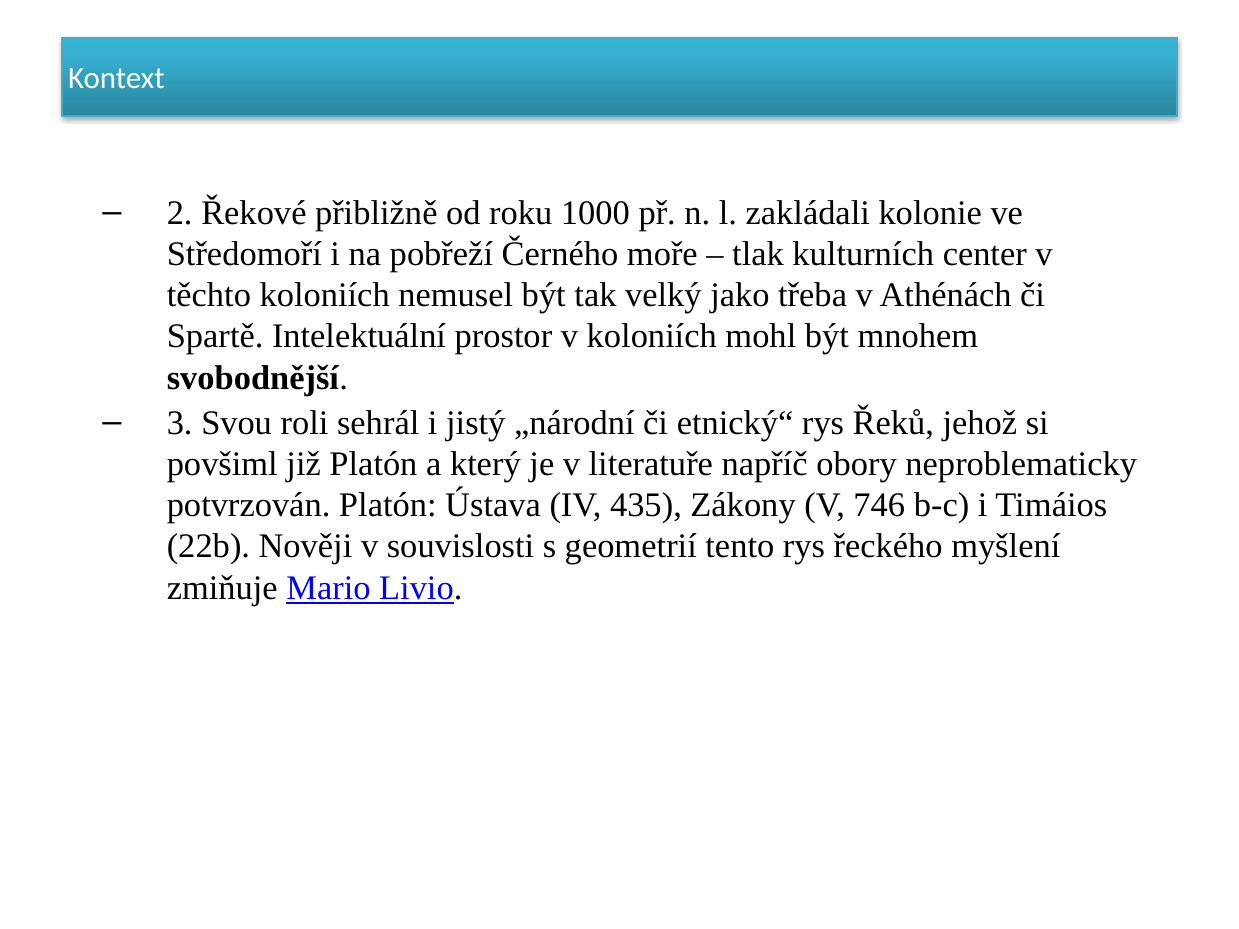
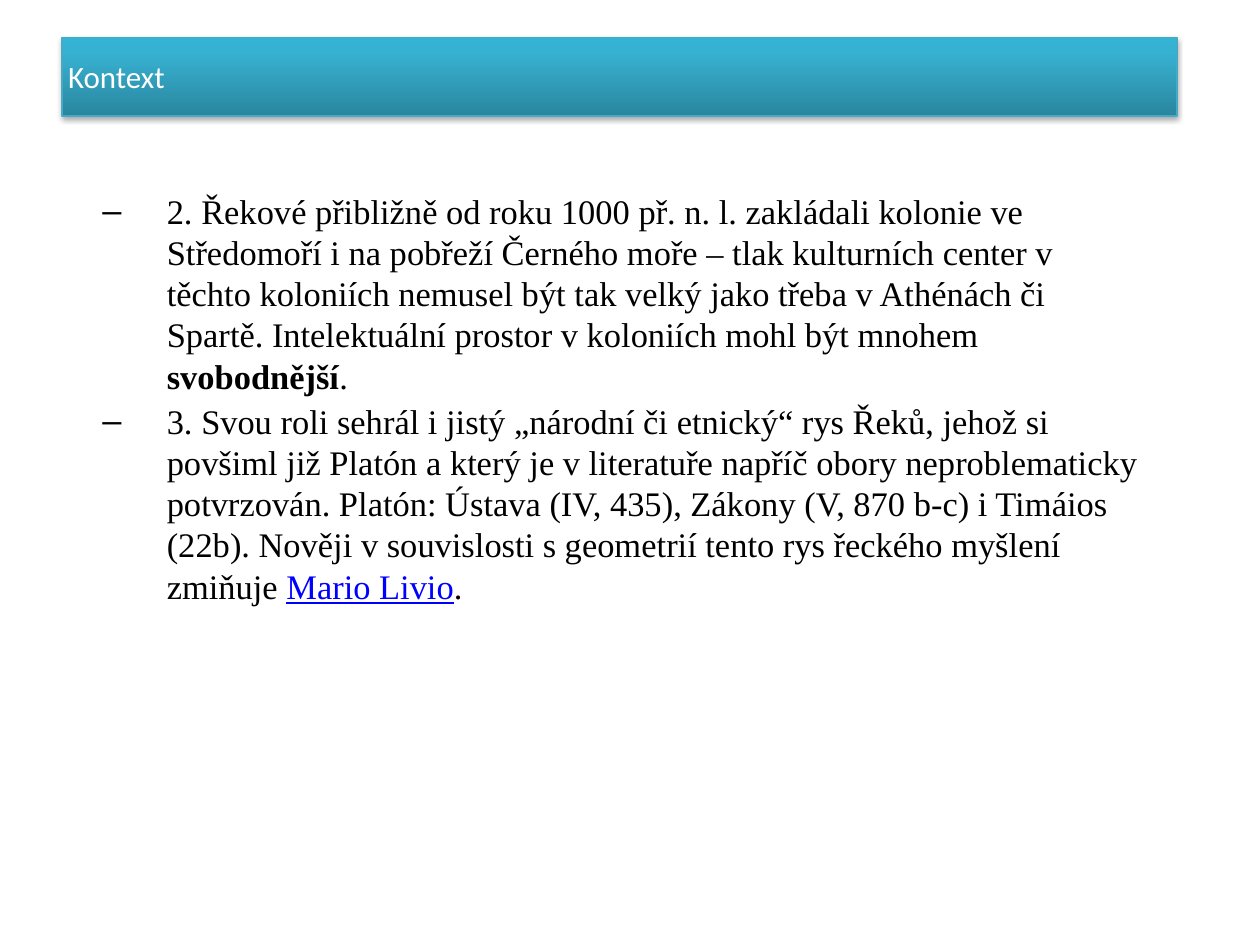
746: 746 -> 870 (879, 505)
